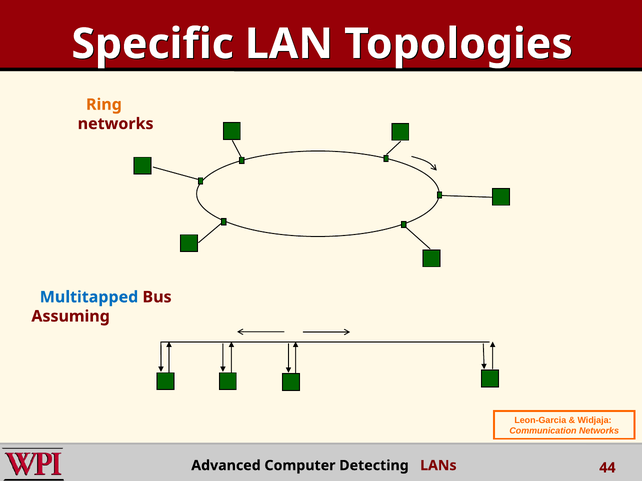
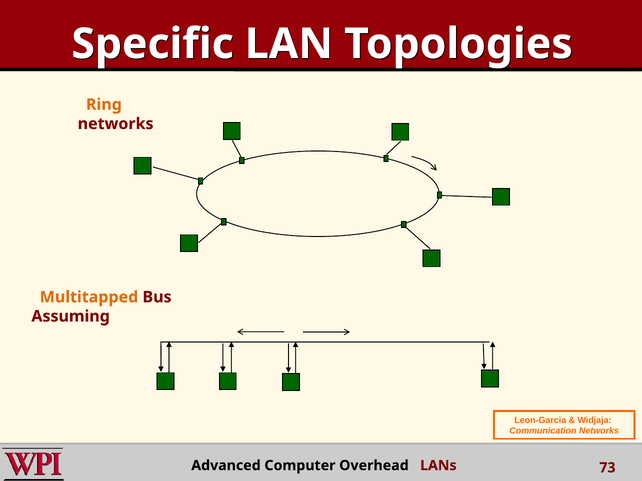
Multitapped colour: blue -> orange (89, 297)
Detecting: Detecting -> Overhead (374, 466)
44: 44 -> 73 (607, 468)
